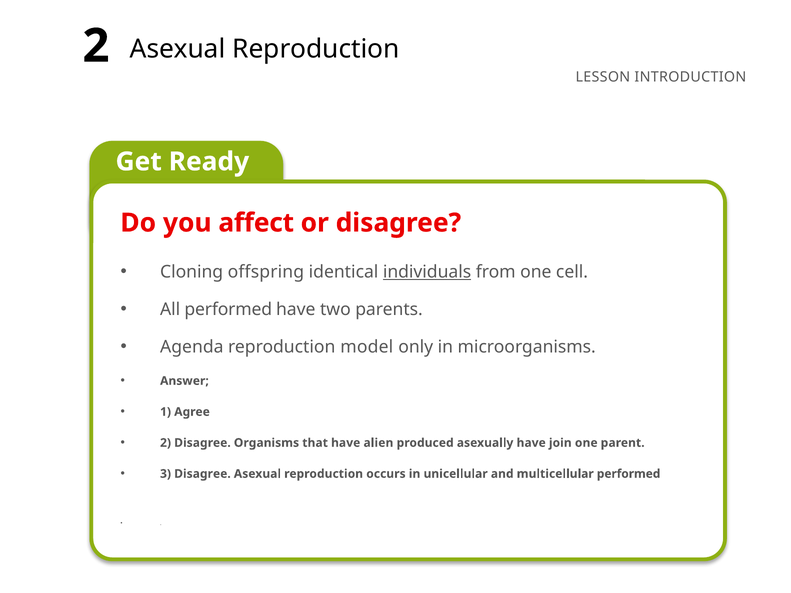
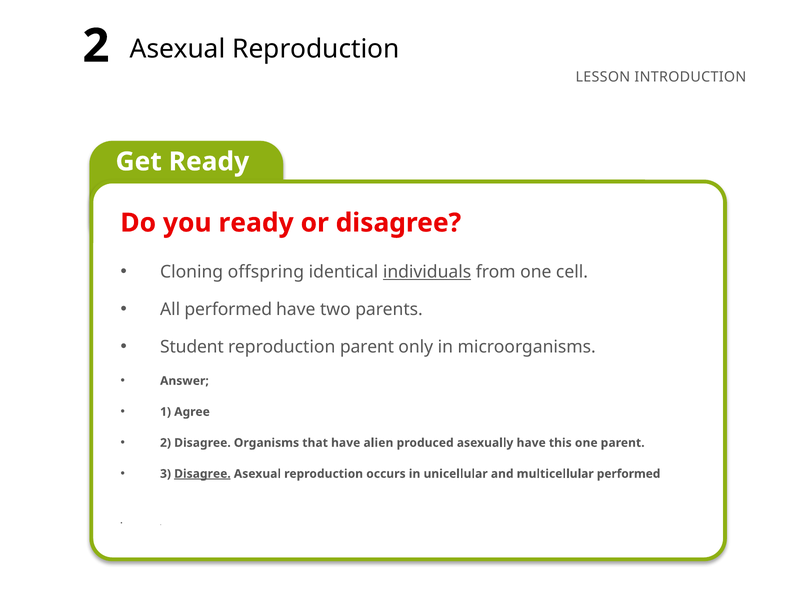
you affect: affect -> ready (256, 223)
Agenda: Agenda -> Student (192, 347)
reproduction model: model -> parent (367, 347)
join: join -> this (560, 443)
Disagree underline: none -> present (202, 474)
